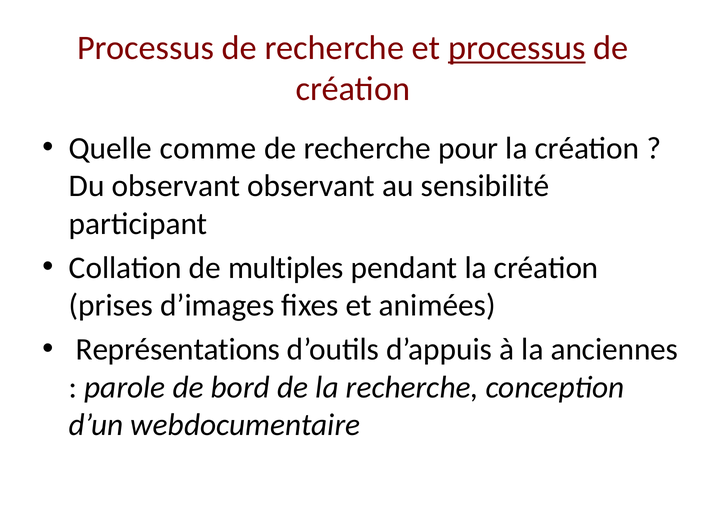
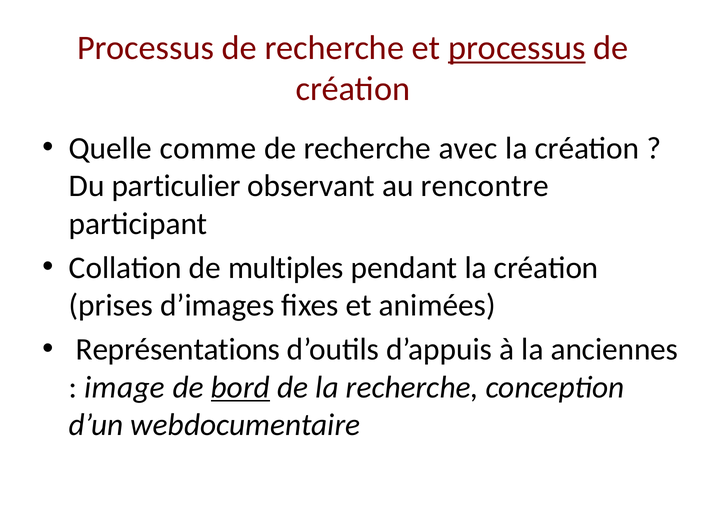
pour: pour -> avec (468, 148)
Du observant: observant -> particulier (176, 186)
sensibilité: sensibilité -> rencontre (485, 186)
parole: parole -> image (125, 387)
bord underline: none -> present (240, 387)
